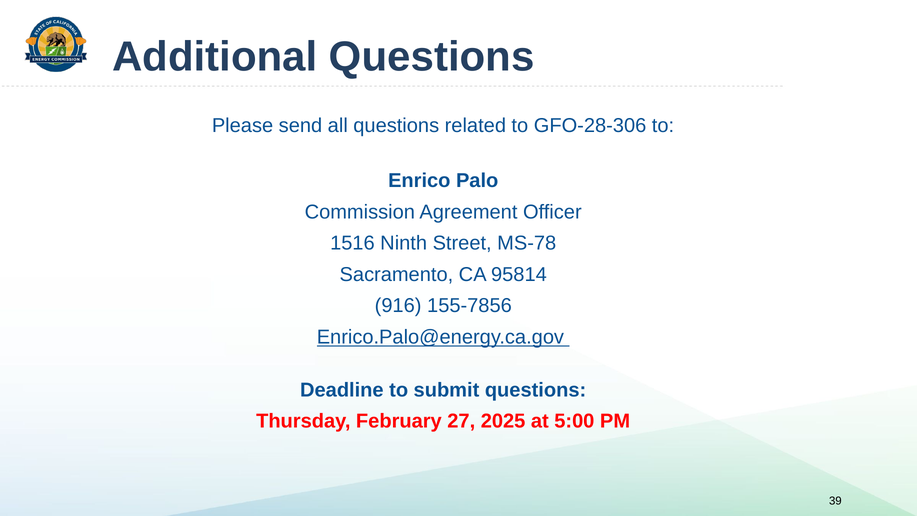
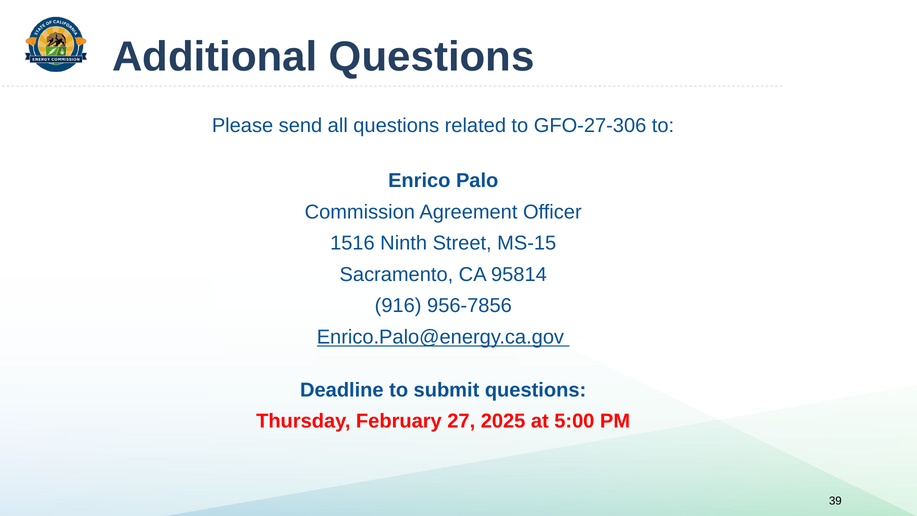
GFO-28-306: GFO-28-306 -> GFO-27-306 (590, 126)
MS-78: MS-78 -> MS-15 (527, 243)
155-7856: 155-7856 -> 956-7856 (469, 306)
